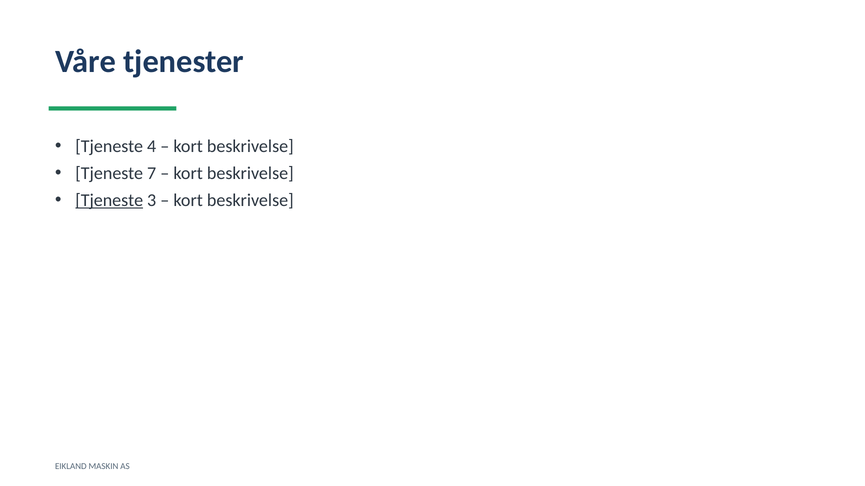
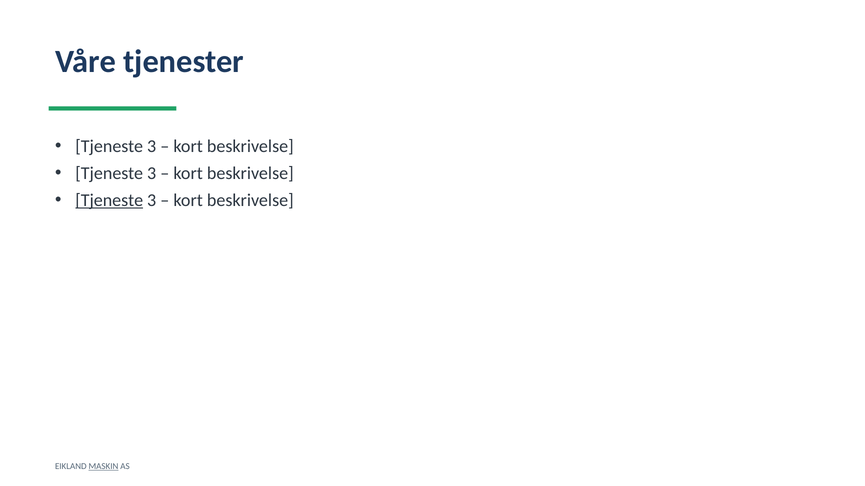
4: 4 -> 3 (152, 147)
7: 7 -> 3 (152, 174)
MASKIN underline: none -> present (103, 467)
